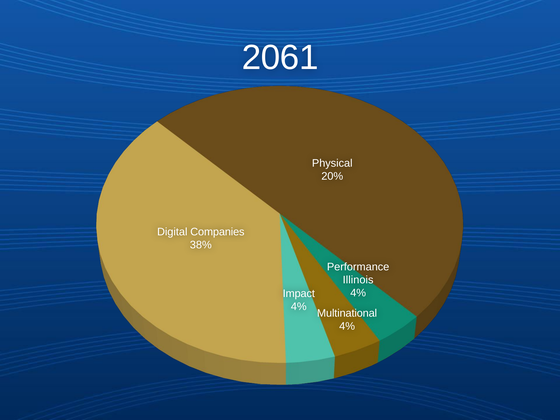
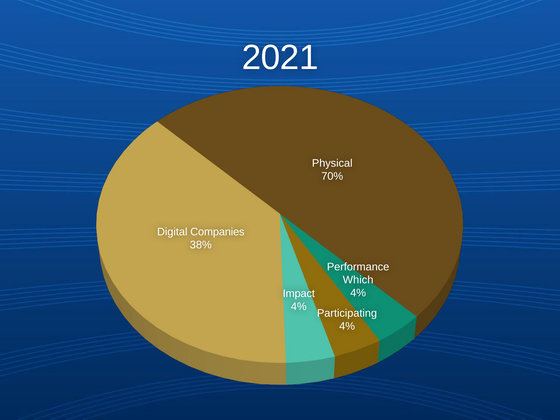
2061: 2061 -> 2021 (280, 58)
20%: 20% -> 70% (332, 176)
Illinois: Illinois -> Which (358, 280)
Multinational: Multinational -> Participating (347, 313)
